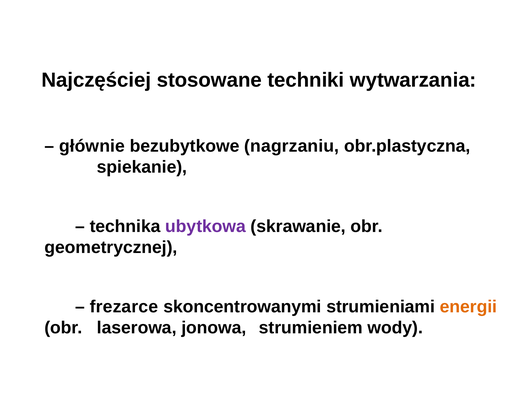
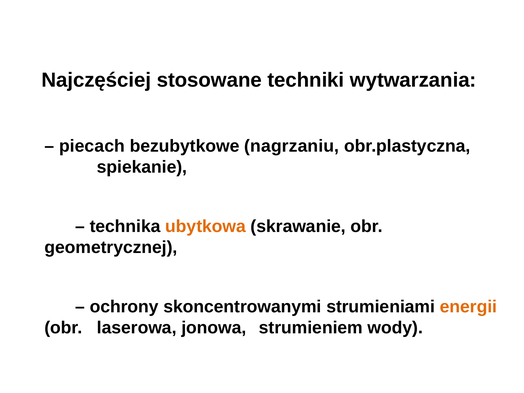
głównie: głównie -> piecach (92, 146)
ubytkowa colour: purple -> orange (206, 226)
frezarce: frezarce -> ochrony (124, 307)
